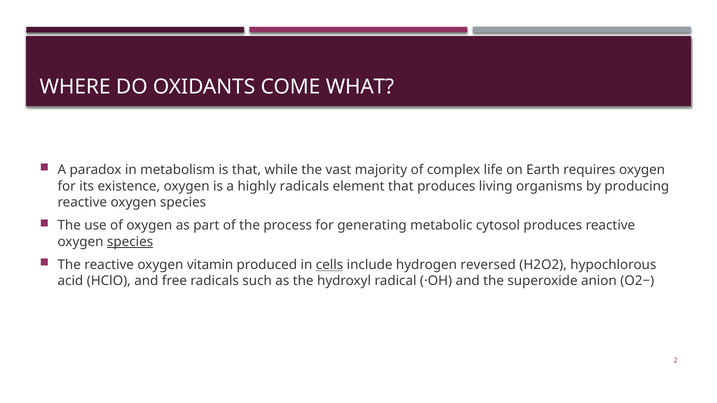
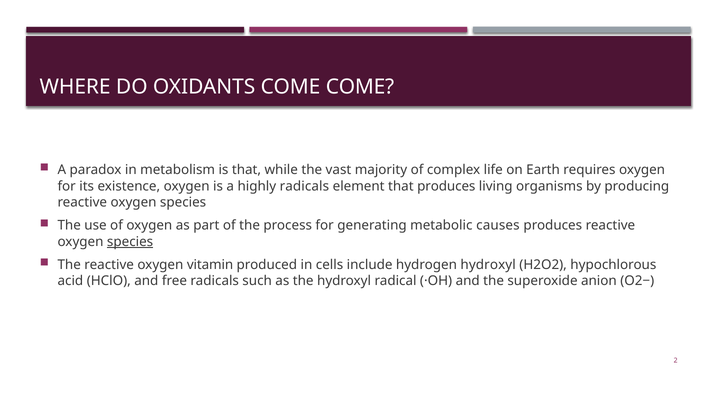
COME WHAT: WHAT -> COME (360, 87)
cytosol: cytosol -> causes (498, 226)
cells underline: present -> none (330, 265)
hydrogen reversed: reversed -> hydroxyl (488, 265)
